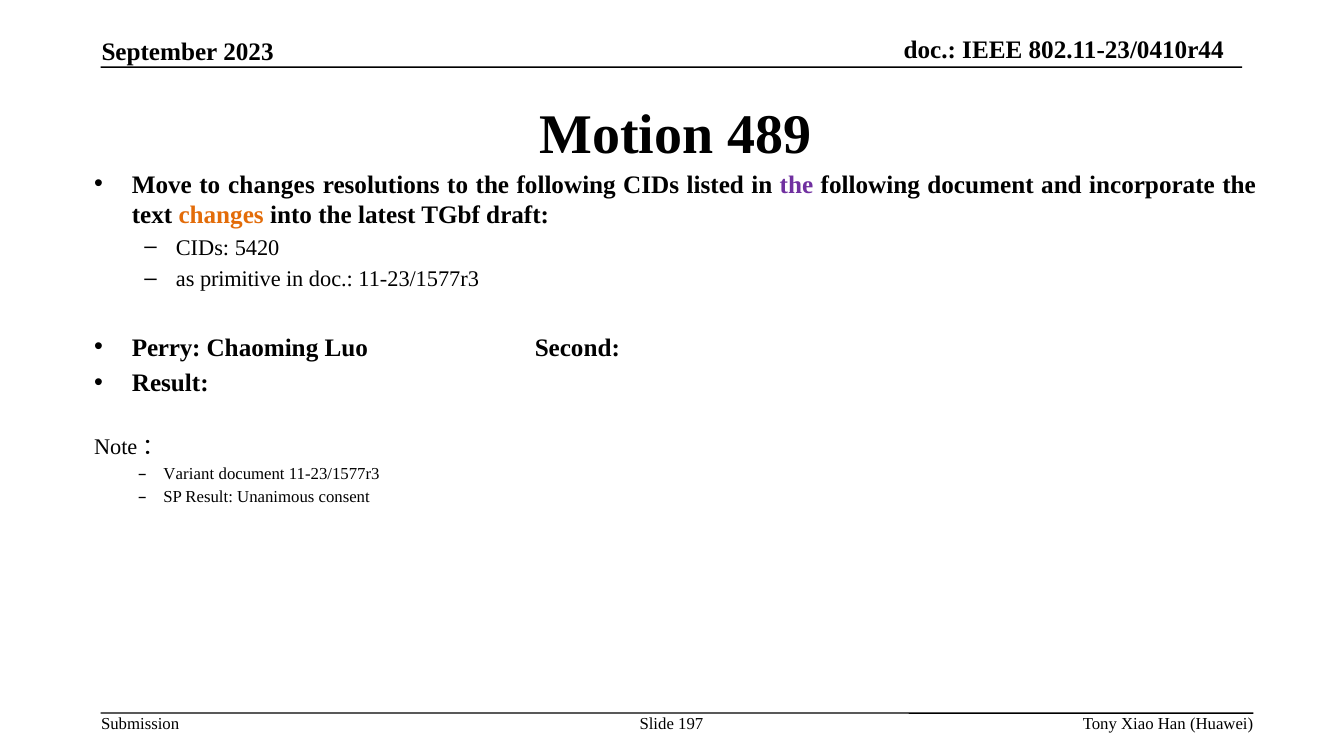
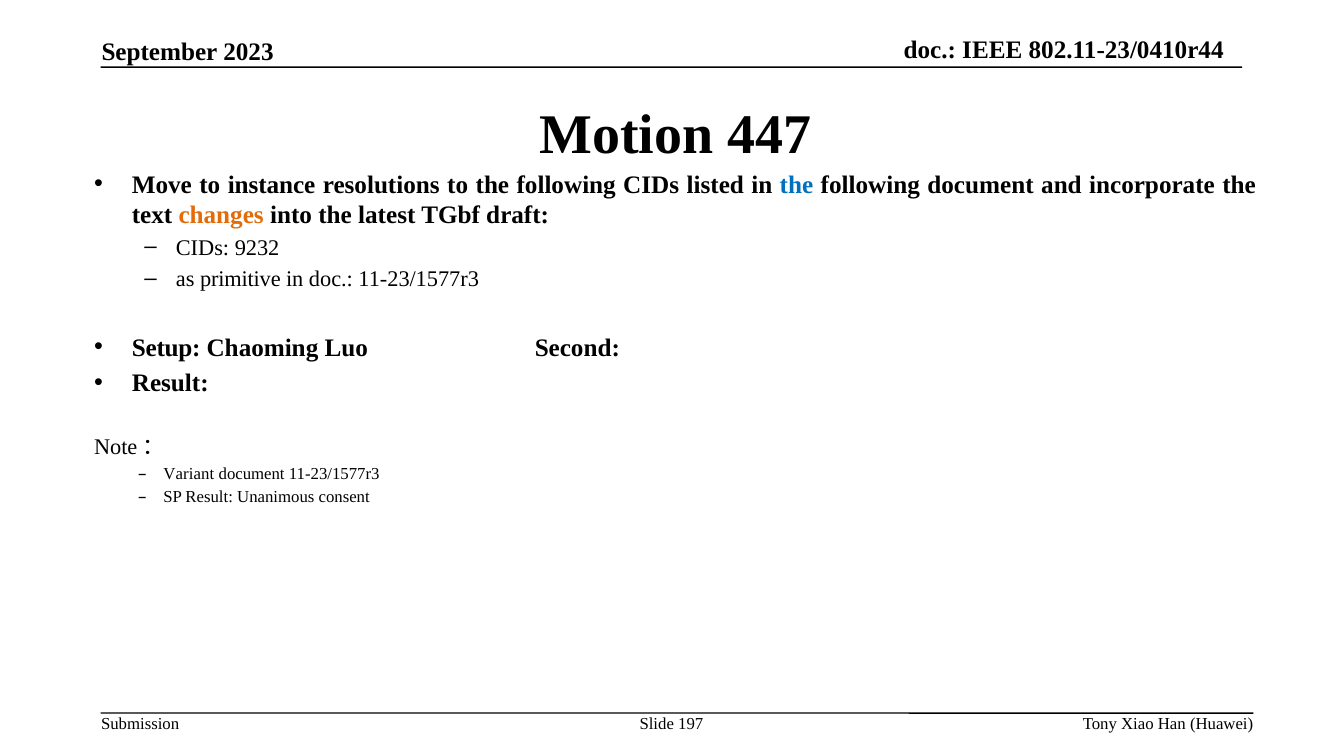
489: 489 -> 447 (769, 135)
to changes: changes -> instance (272, 185)
the colour: purple -> blue (796, 185)
5420: 5420 -> 9232 (257, 248)
Perry: Perry -> Setup (166, 348)
